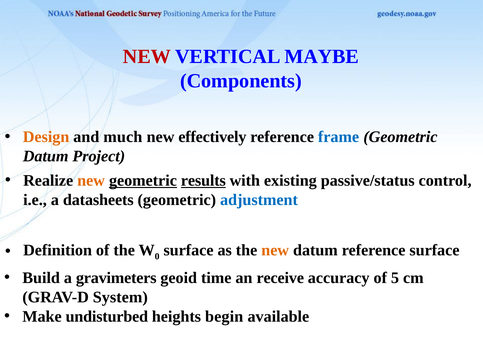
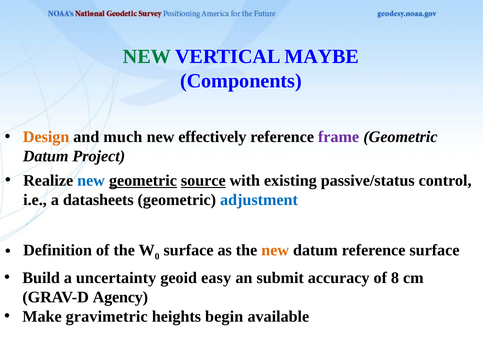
NEW colour: red -> green (147, 57)
frame colour: blue -> purple (339, 137)
new colour: orange -> blue (91, 181)
results: results -> source (203, 181)
gravimeters: gravimeters -> uncertainty (116, 278)
time: time -> easy (216, 278)
receive: receive -> submit (280, 278)
5: 5 -> 8 (395, 278)
System: System -> Agency (120, 297)
undisturbed: undisturbed -> gravimetric (107, 317)
